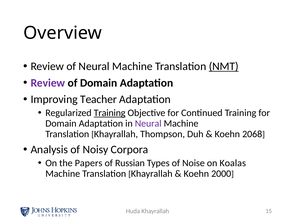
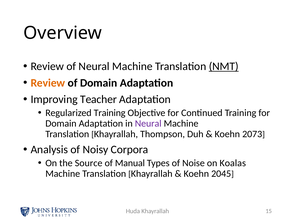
Review colour: purple -> orange (48, 83)
Training underline: present -> none (110, 113)
2068: 2068 -> 2073 (252, 134)
Papers: Papers -> Source (89, 163)
Russian: Russian -> Manual (130, 163)
2000: 2000 -> 2045 (221, 174)
